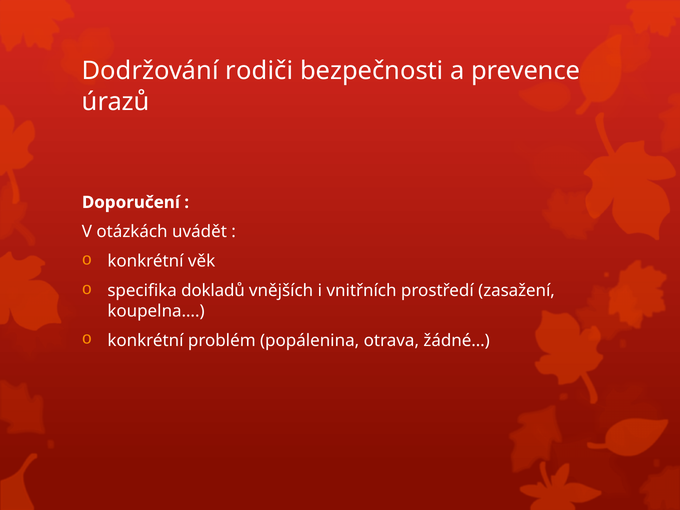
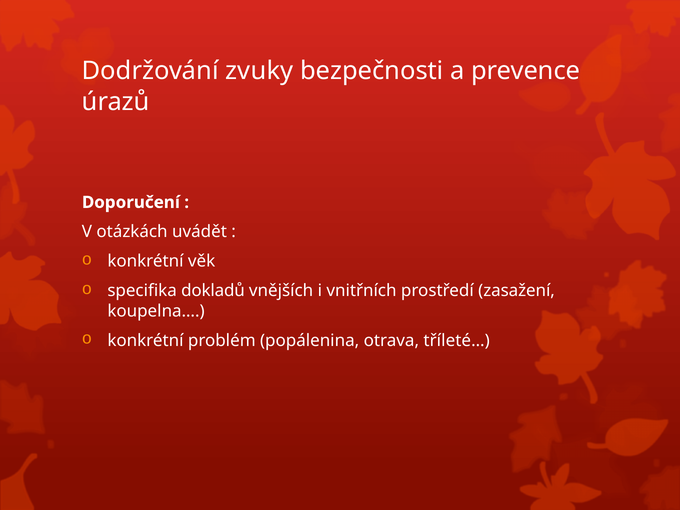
rodiči: rodiči -> zvuky (259, 71)
žádné…: žádné… -> tříleté… (457, 341)
